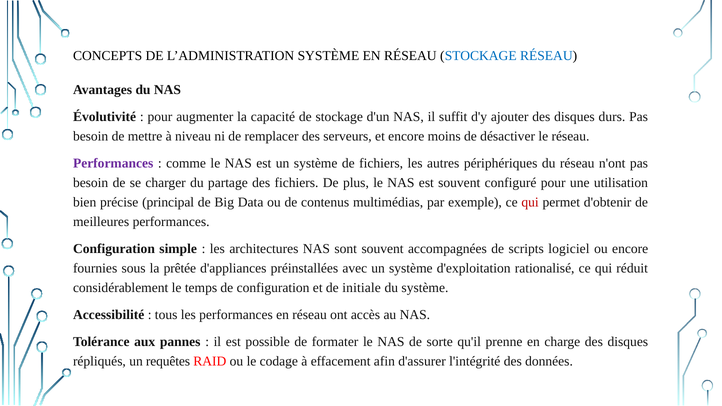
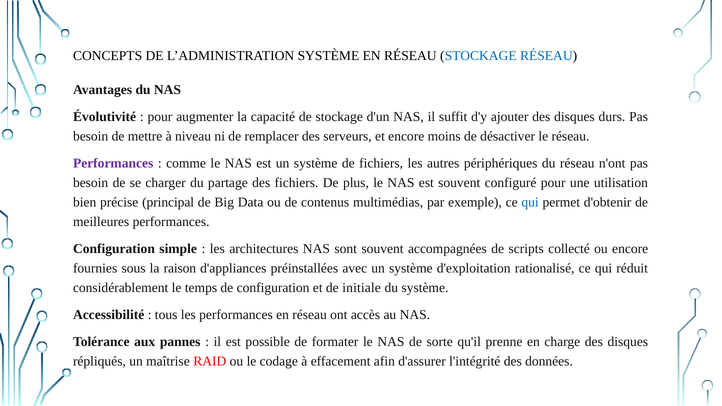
qui colour: red -> blue (530, 202)
logiciel: logiciel -> collecté (569, 249)
prêtée: prêtée -> raison (180, 268)
requêtes: requêtes -> maîtrise (168, 361)
